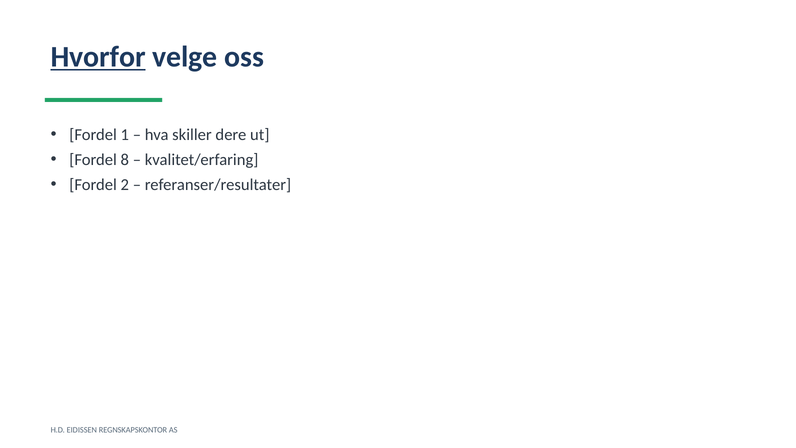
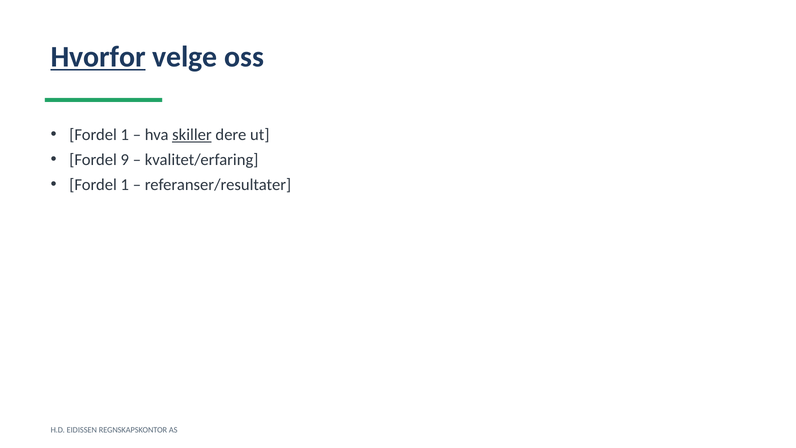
skiller underline: none -> present (192, 135)
8: 8 -> 9 (125, 160)
2: 2 -> 1 (125, 185)
